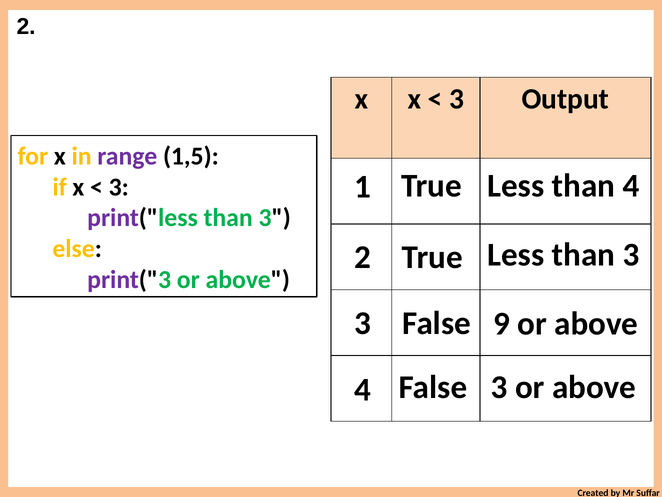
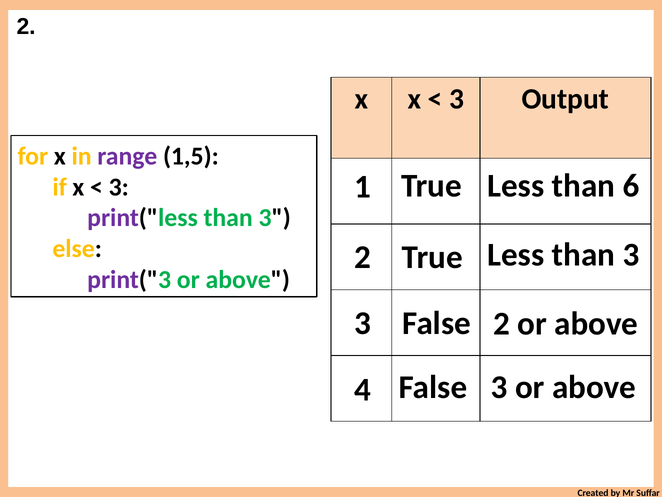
than 4: 4 -> 6 (631, 185)
False 9: 9 -> 2 (501, 323)
